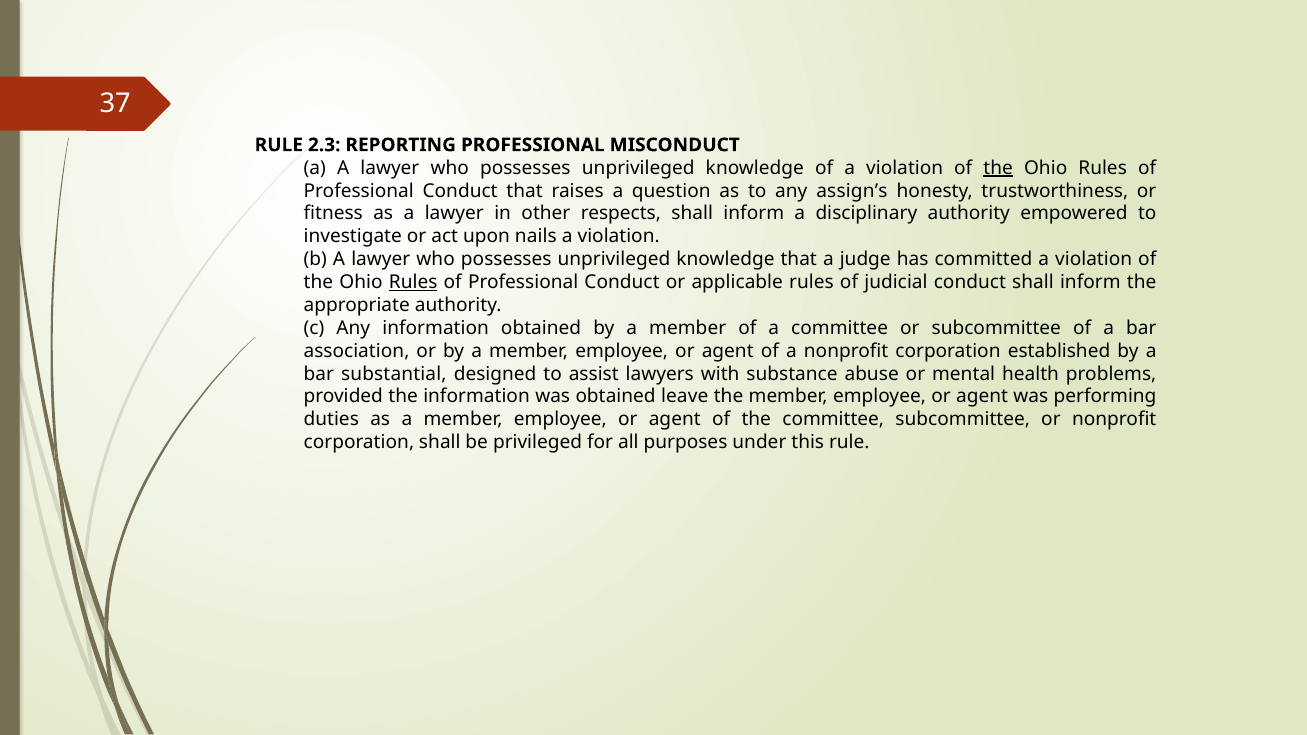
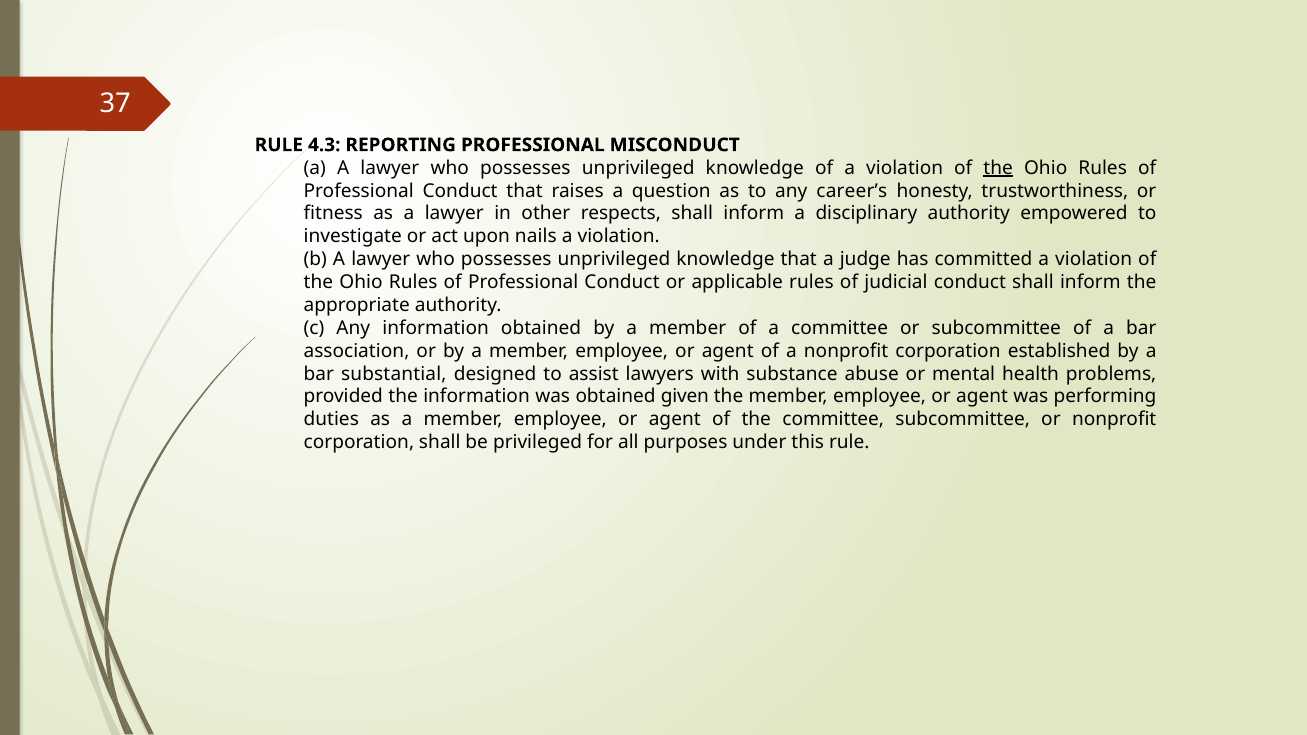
2.3: 2.3 -> 4.3 (324, 145)
assign’s: assign’s -> career’s (852, 191)
Rules underline: present -> none (413, 282)
leave: leave -> given (685, 397)
